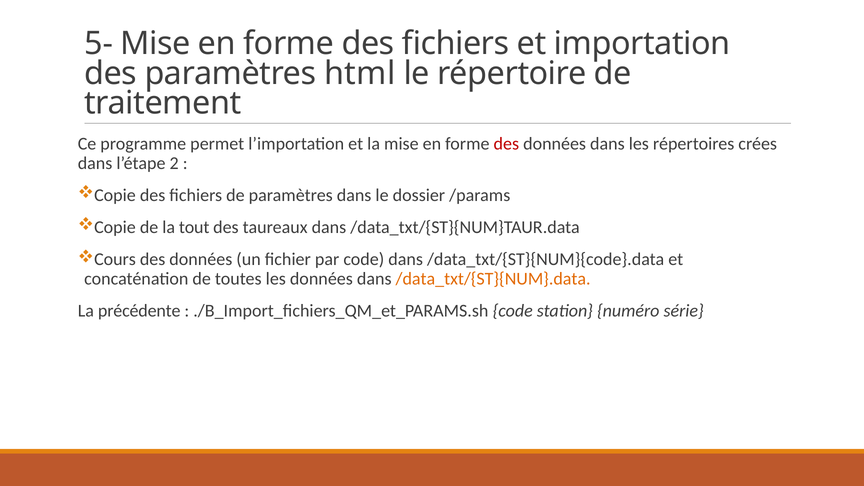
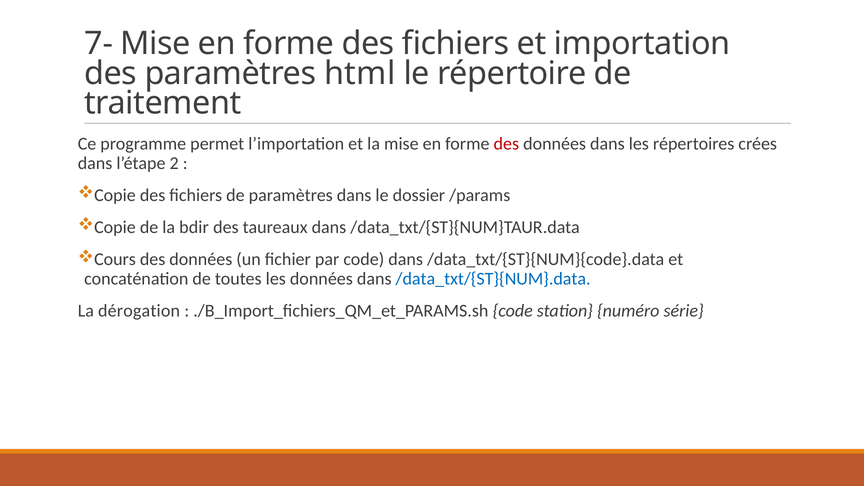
5-: 5- -> 7- (99, 44)
tout: tout -> bdir (194, 227)
/data_txt/{ST}{NUM}.data colour: orange -> blue (493, 279)
précédente: précédente -> dérogation (139, 311)
